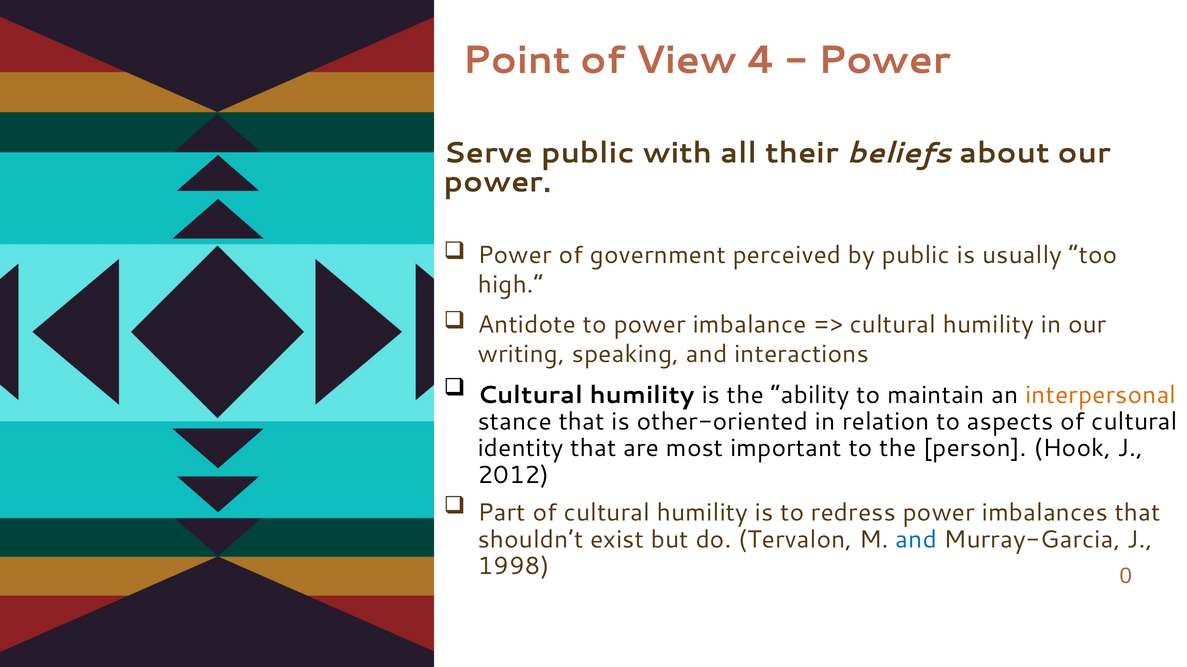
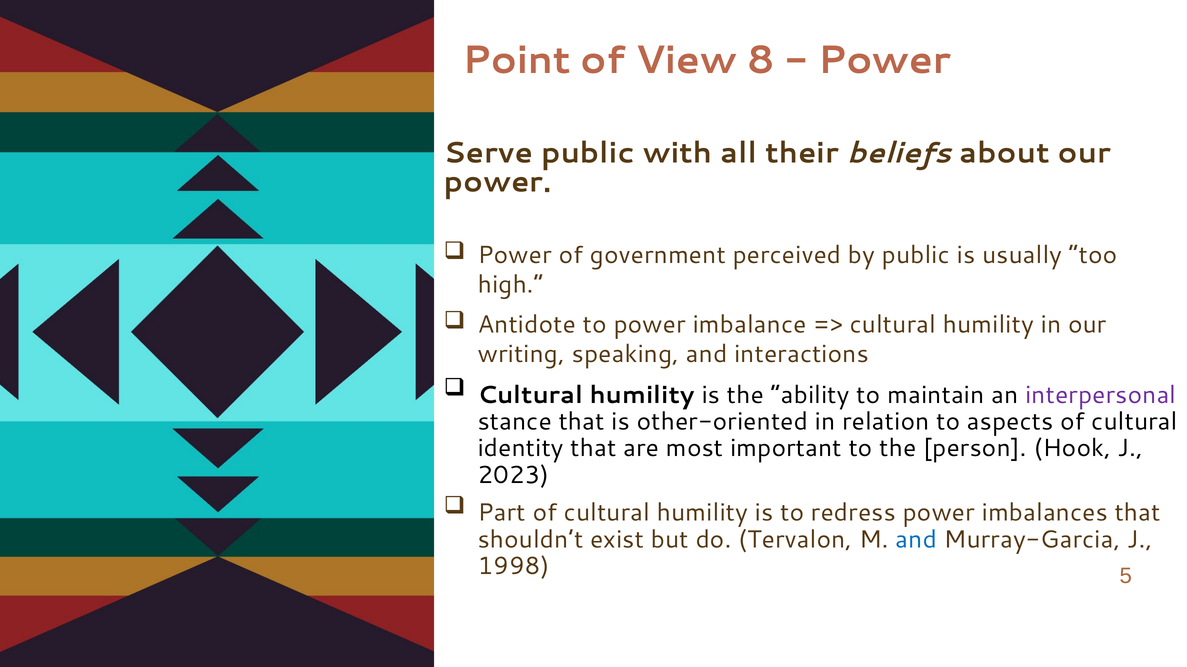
4: 4 -> 8 (761, 60)
interpersonal colour: orange -> purple (1101, 395)
2012: 2012 -> 2023 (514, 475)
0: 0 -> 5 (1126, 577)
